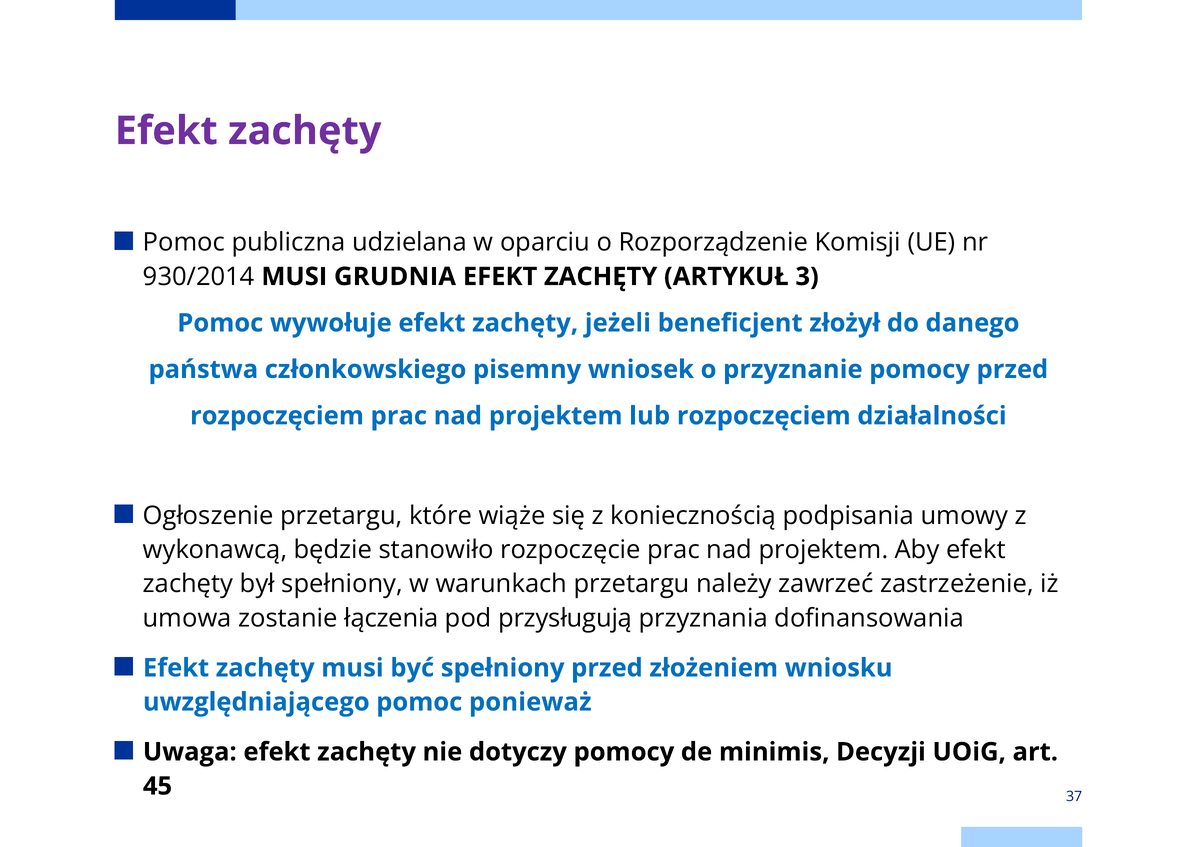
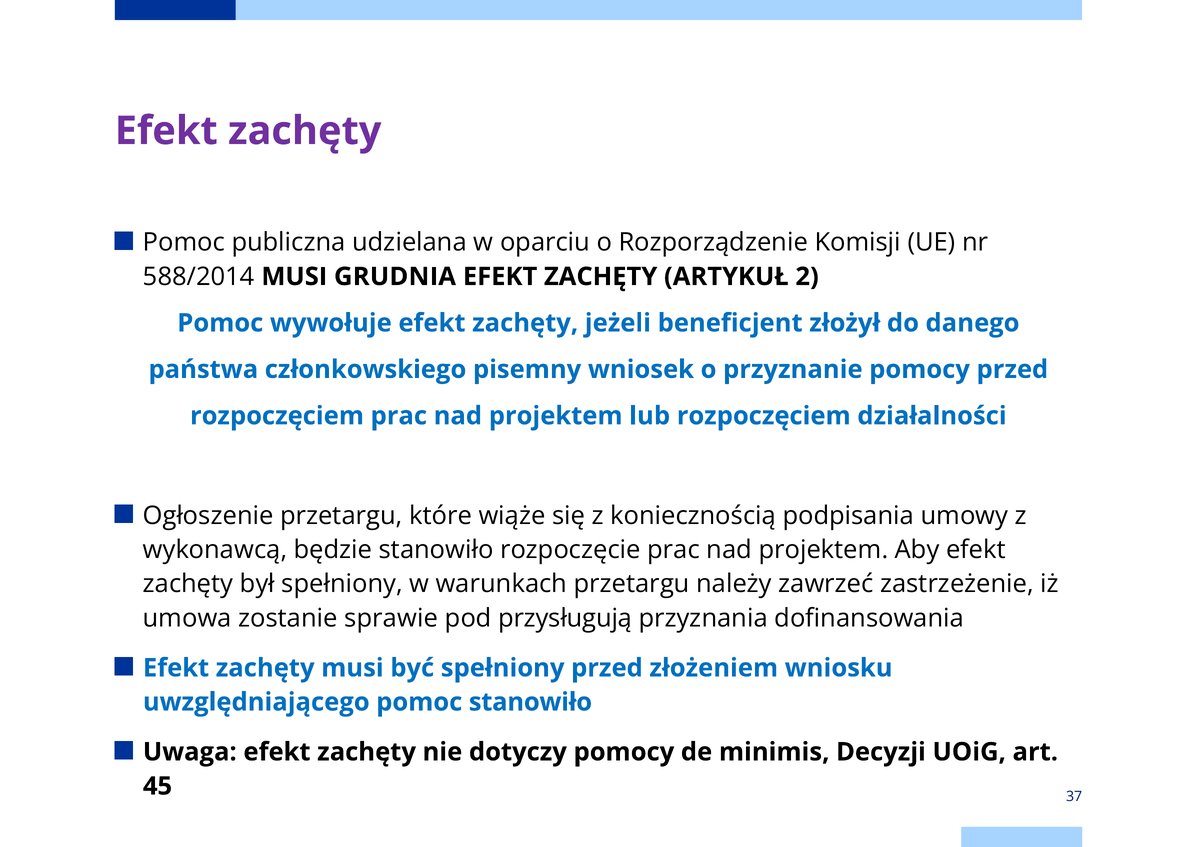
930/2014: 930/2014 -> 588/2014 (199, 276)
3: 3 -> 2 (807, 276)
łączenia: łączenia -> sprawie (391, 618)
pomoc ponieważ: ponieważ -> stanowiło (530, 702)
